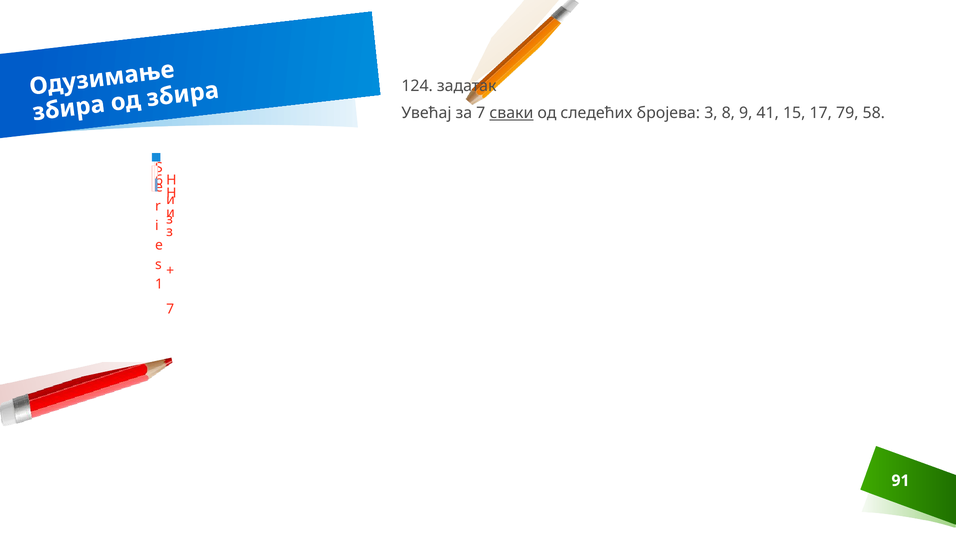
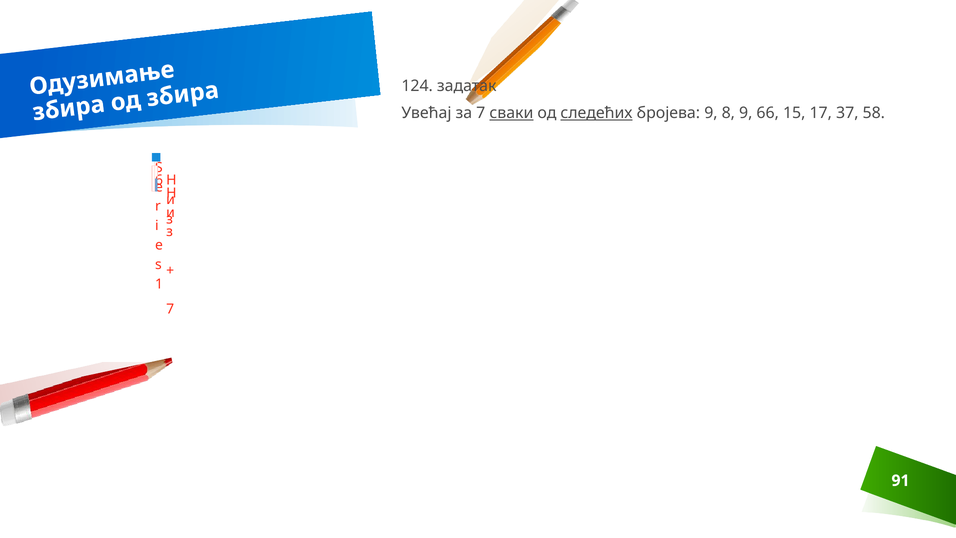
следећих underline: none -> present (596, 113)
бројева 3: 3 -> 9 (711, 113)
41: 41 -> 66 (768, 113)
79: 79 -> 37 (847, 113)
